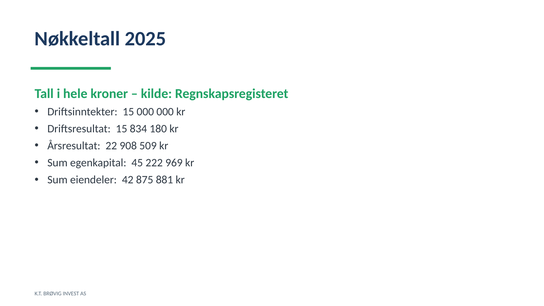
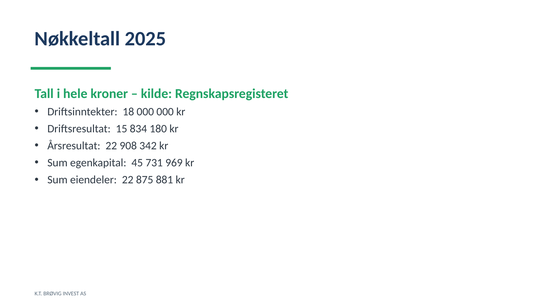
Driftsinntekter 15: 15 -> 18 (128, 112)
509: 509 -> 342 (148, 146)
222: 222 -> 731 (154, 163)
eiendeler 42: 42 -> 22 (128, 180)
